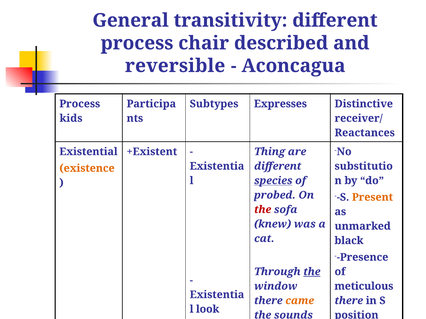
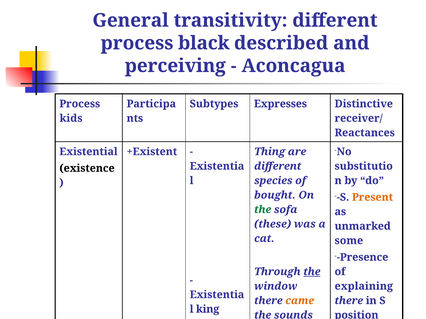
chair: chair -> black (204, 43)
reversible: reversible -> perceiving (175, 66)
existence colour: orange -> black (87, 169)
species underline: present -> none (273, 181)
probed: probed -> bought (275, 195)
the colour: red -> green (263, 210)
knew: knew -> these (273, 224)
black: black -> some (349, 241)
meticulous: meticulous -> explaining (364, 287)
look: look -> king (208, 310)
